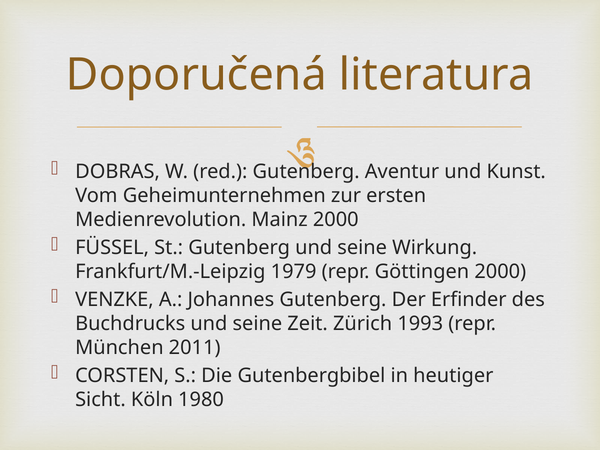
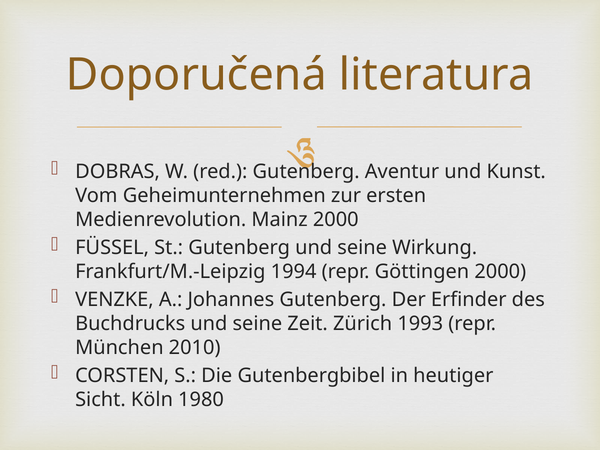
1979: 1979 -> 1994 (294, 272)
2011: 2011 -> 2010 (195, 348)
